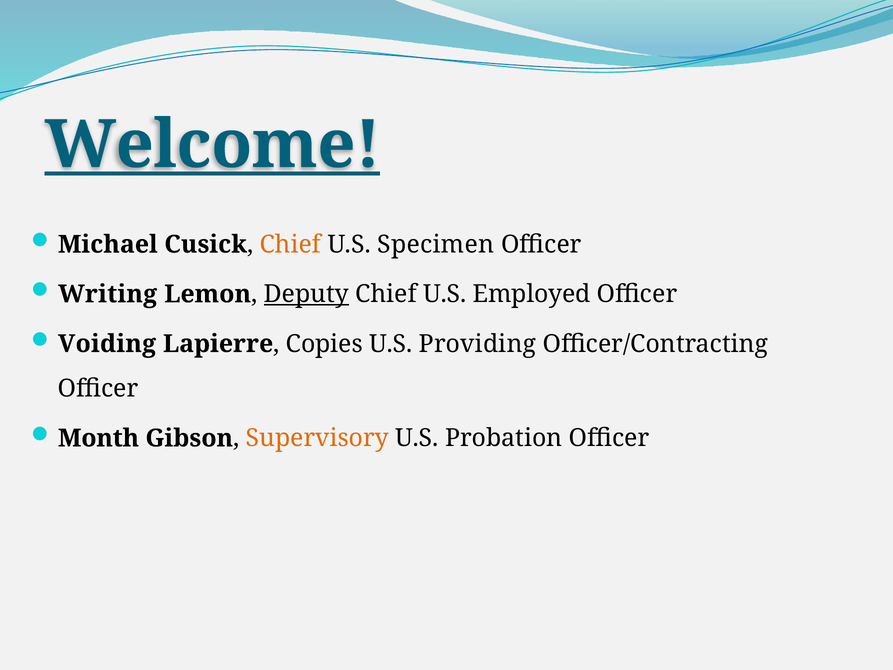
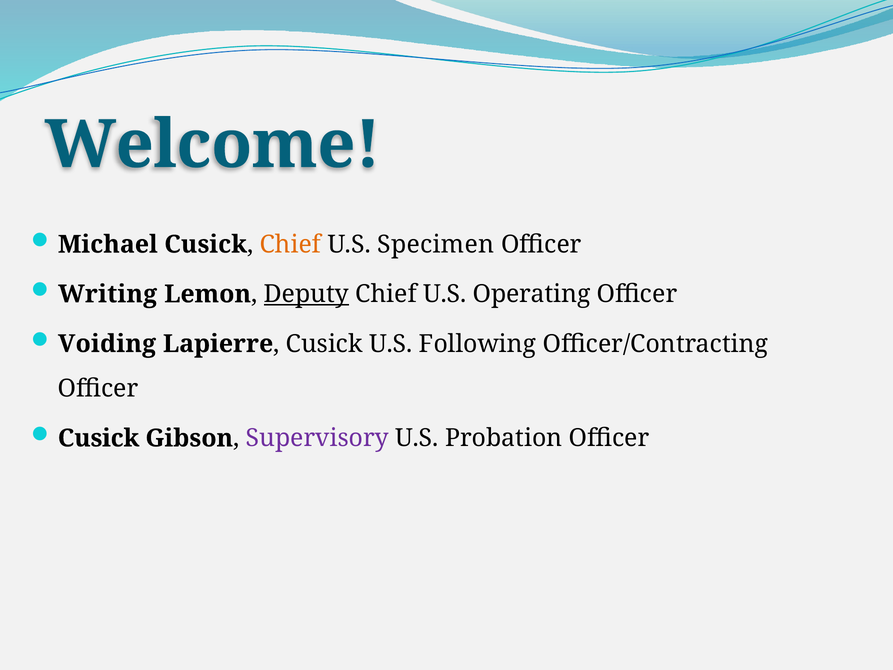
Welcome underline: present -> none (213, 145)
Employed: Employed -> Operating (532, 294)
Lapierre Copies: Copies -> Cusick (324, 344)
Providing: Providing -> Following (478, 344)
Month: Month -> Cusick (99, 438)
Supervisory colour: orange -> purple (317, 438)
